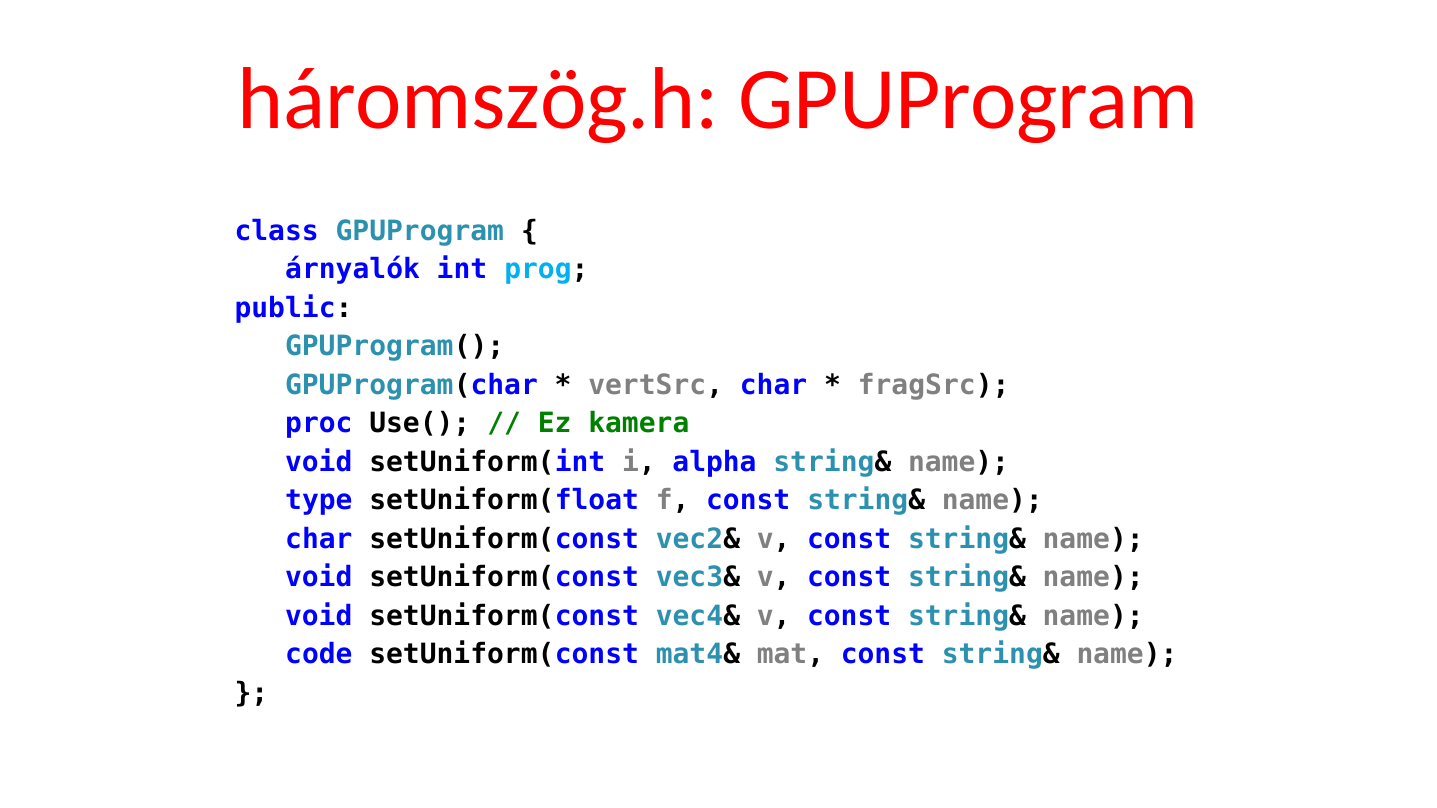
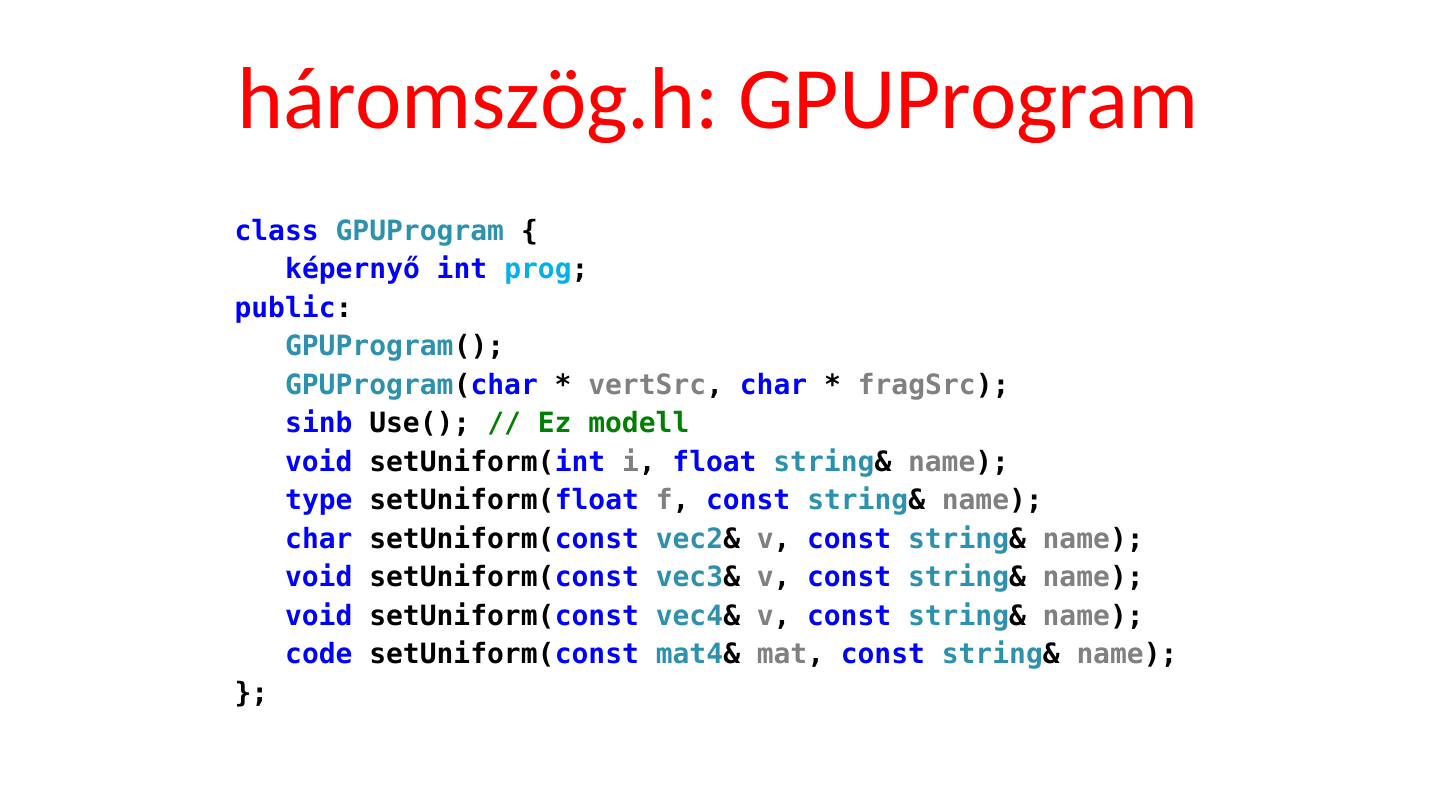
árnyalók: árnyalók -> képernyő (353, 270)
proc: proc -> sinb (319, 424)
kamera: kamera -> modell (639, 424)
alpha: alpha -> float (714, 462)
